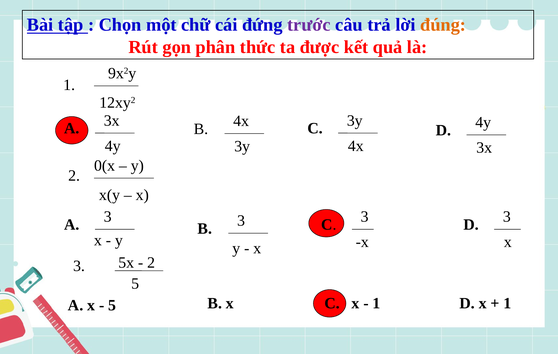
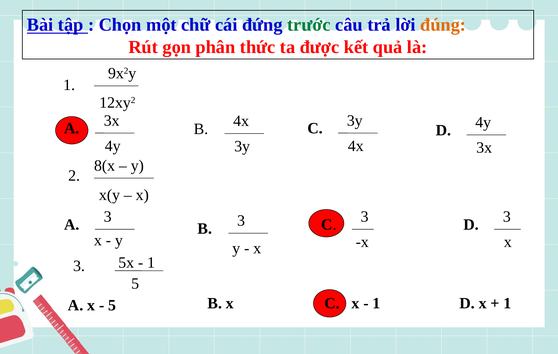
trước colour: purple -> green (309, 25)
0(x: 0(x -> 8(x (105, 166)
2: 2 -> 1 (151, 263)
